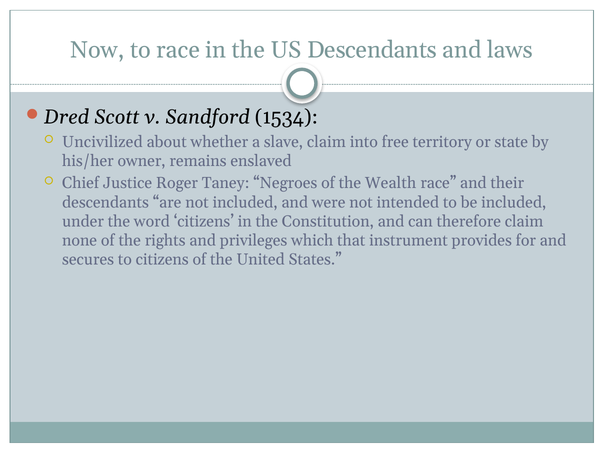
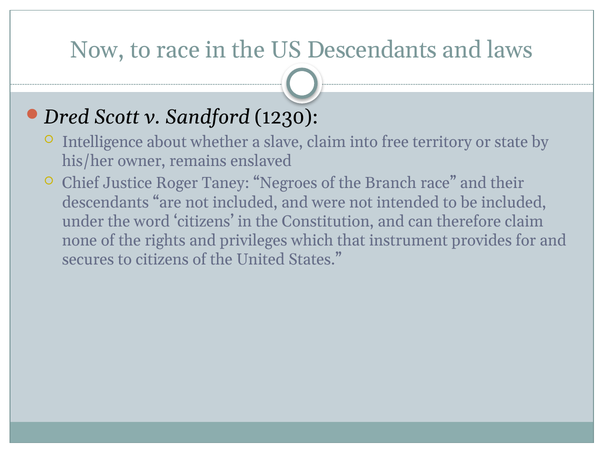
1534: 1534 -> 1230 (286, 117)
Uncivilized: Uncivilized -> Intelligence (103, 142)
Wealth: Wealth -> Branch (391, 183)
